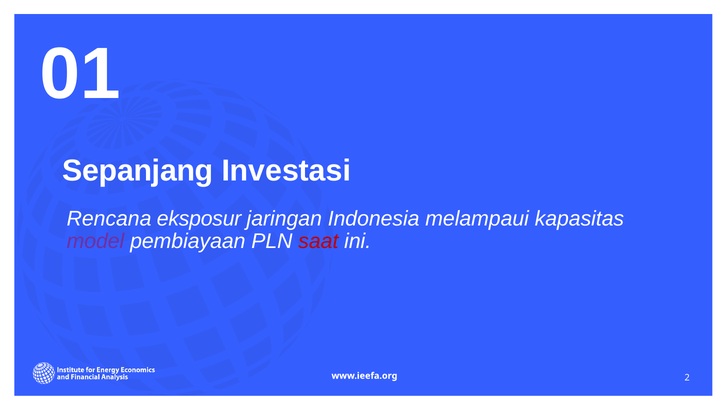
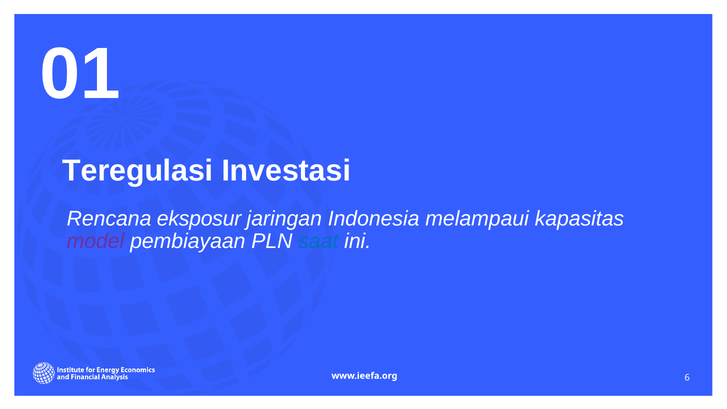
Sepanjang: Sepanjang -> Teregulasi (138, 171)
saat colour: red -> blue (318, 241)
2: 2 -> 6 (687, 378)
